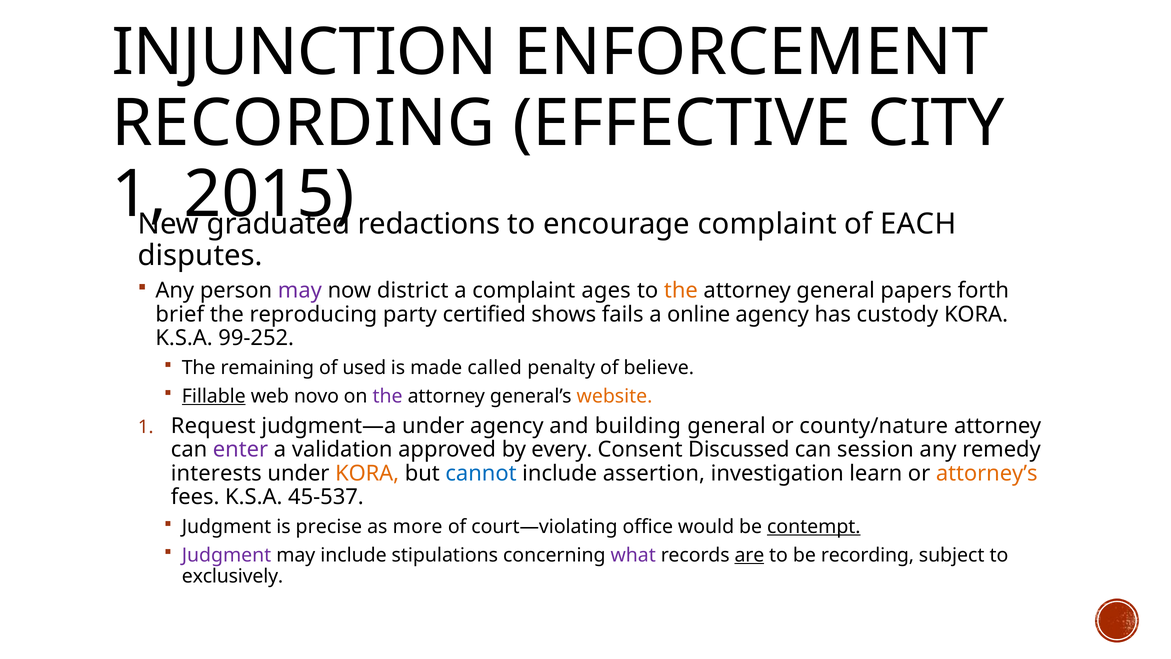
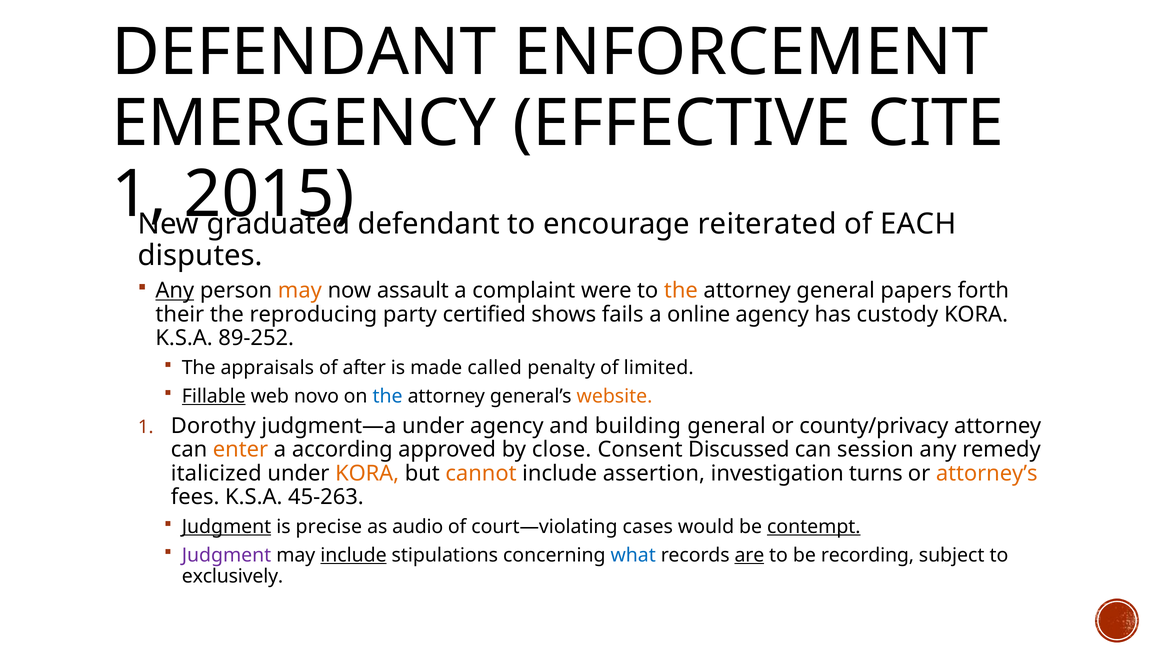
INJUNCTION: INJUNCTION -> DEFENDANT (304, 52)
RECORDING: RECORDING -> EMERGENCY (304, 123)
CITY: CITY -> CITE (936, 123)
redactions: redactions -> defendant (429, 224)
encourage complaint: complaint -> reiterated (767, 224)
Any underline: none -> present (175, 290)
may colour: purple -> orange (300, 290)
district: district -> assault (413, 290)
ages: ages -> were (606, 290)
brief: brief -> their (180, 314)
99-252: 99-252 -> 89-252 (256, 338)
remaining: remaining -> appraisals (267, 368)
used: used -> after (364, 368)
believe: believe -> limited (659, 368)
the colour: purple -> blue (388, 396)
Request: Request -> Dorothy (213, 426)
county/nature: county/nature -> county/privacy (874, 426)
enter colour: purple -> orange (240, 449)
validation: validation -> according (342, 449)
every: every -> close (562, 449)
interests: interests -> italicized (216, 473)
cannot colour: blue -> orange (481, 473)
learn: learn -> turns (876, 473)
45-537: 45-537 -> 45-263 (326, 497)
Judgment underline: none -> present (227, 526)
more: more -> audio (418, 526)
office: office -> cases (648, 526)
include underline: none -> present (353, 555)
what colour: purple -> blue (633, 555)
